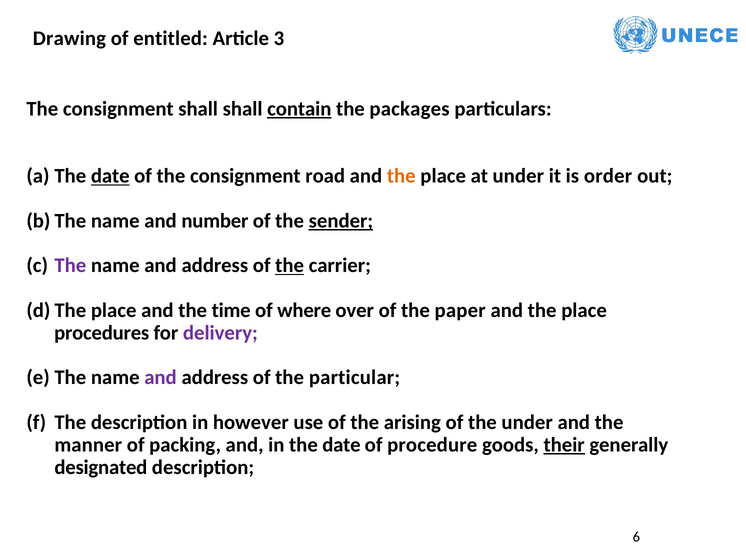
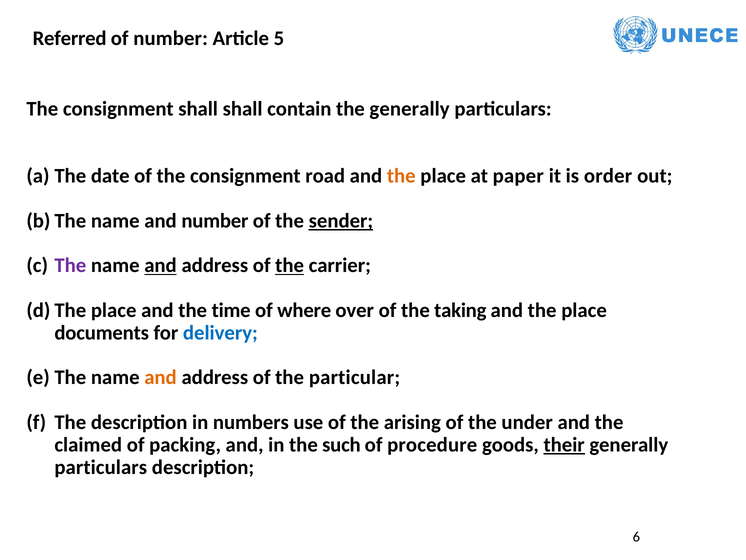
Drawing: Drawing -> Referred (70, 38)
of entitled: entitled -> number (171, 38)
3: 3 -> 5 (279, 38)
contain underline: present -> none (299, 109)
the packages: packages -> generally (410, 109)
date underline: present -> none (110, 176)
at under: under -> paper (518, 176)
and underline: none -> present (160, 265)
paper: paper -> taking (460, 310)
procedures: procedures -> documents (102, 332)
delivery colour: purple -> blue (220, 332)
and colour: purple -> orange (160, 377)
however: however -> numbers (251, 422)
manner: manner -> claimed (88, 444)
the date: date -> such (341, 444)
designated: designated -> particulars (101, 467)
